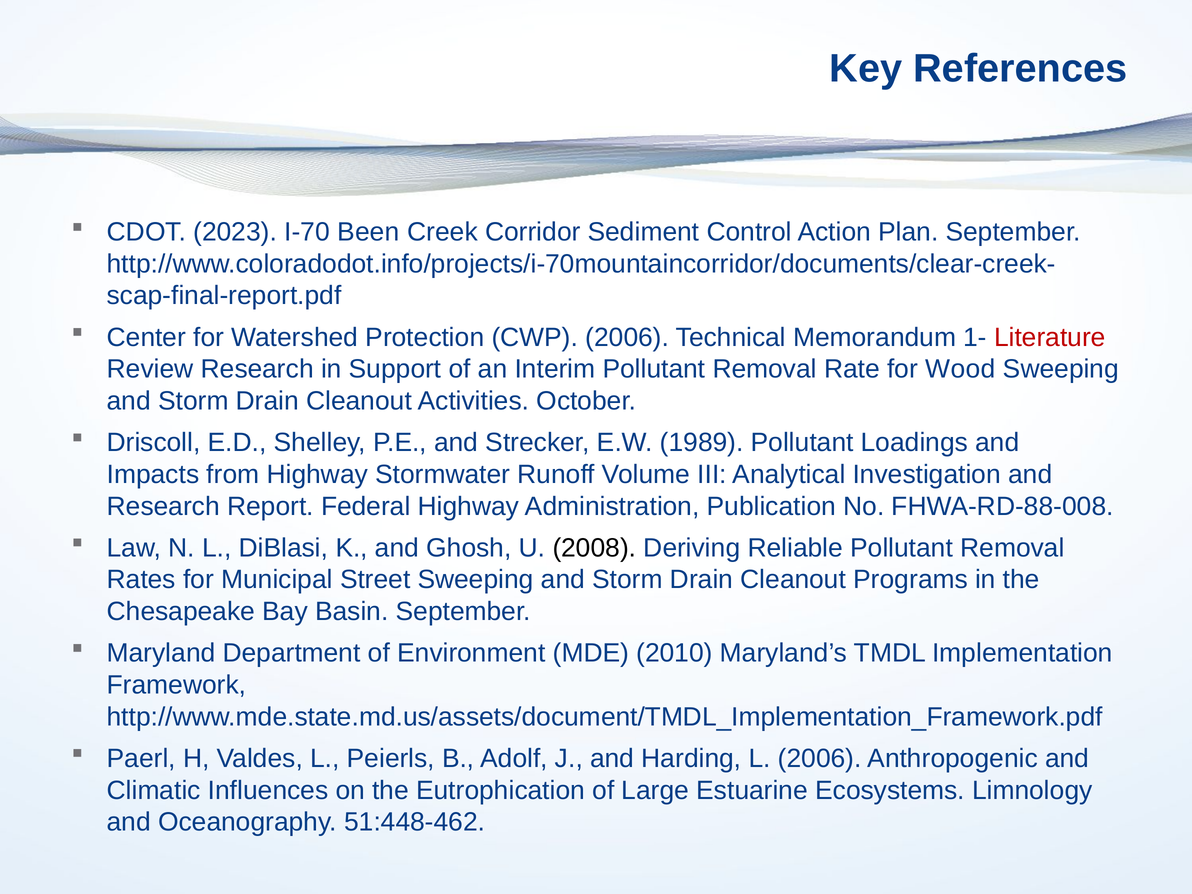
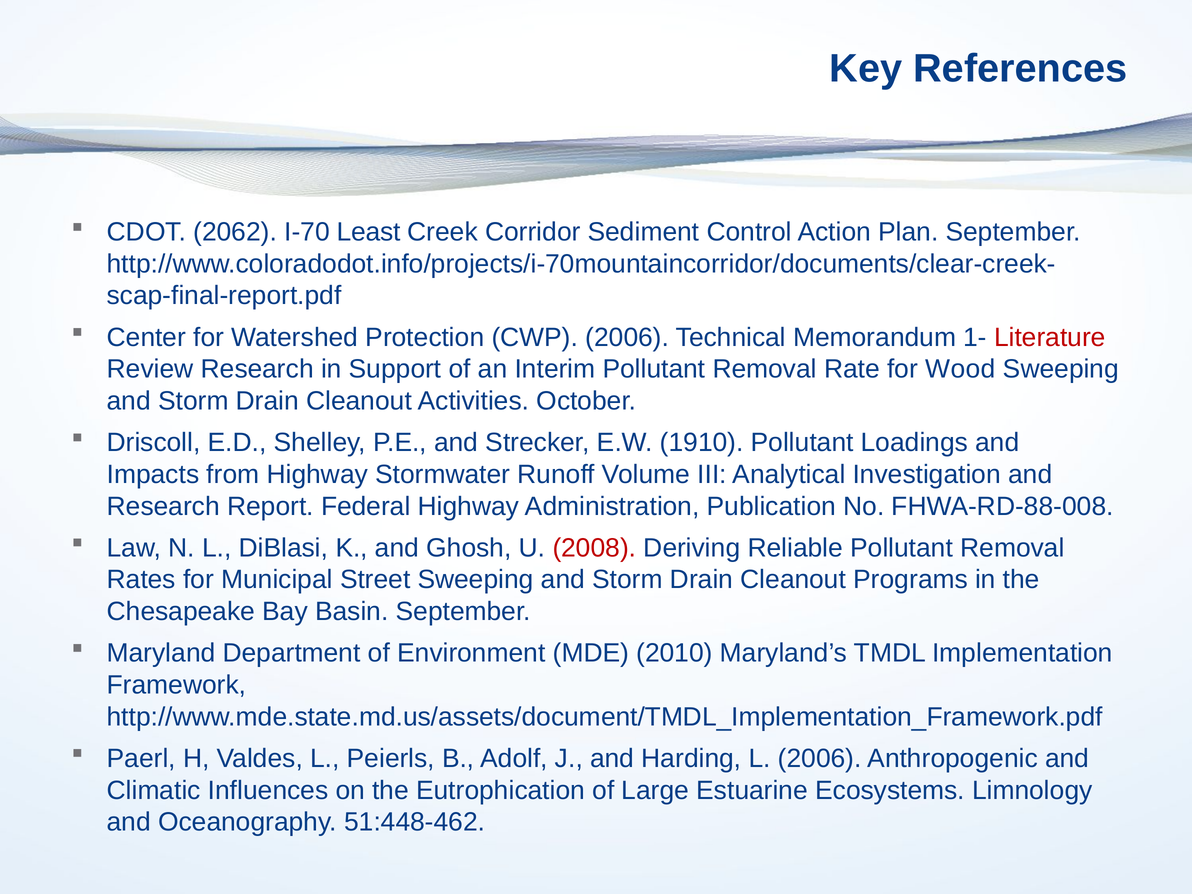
2023: 2023 -> 2062 (235, 232)
Been: Been -> Least (369, 232)
1989: 1989 -> 1910 (702, 443)
2008 colour: black -> red (594, 548)
